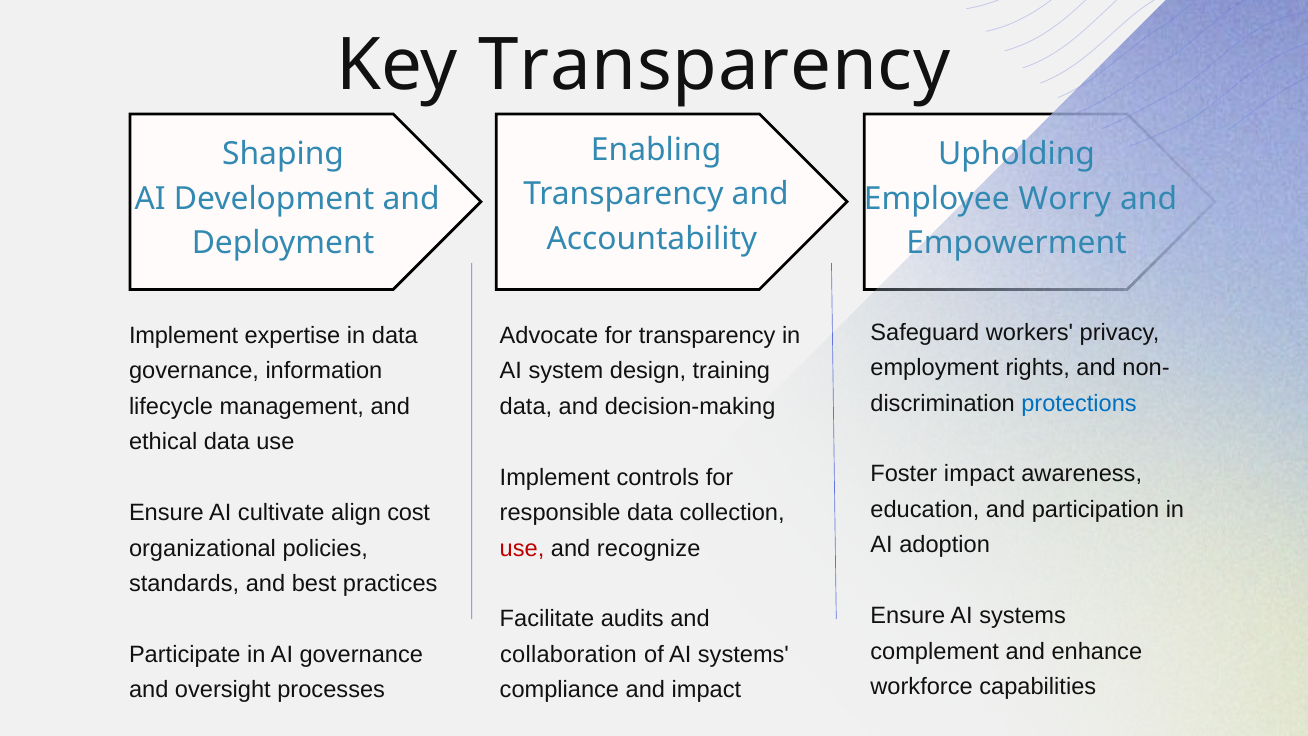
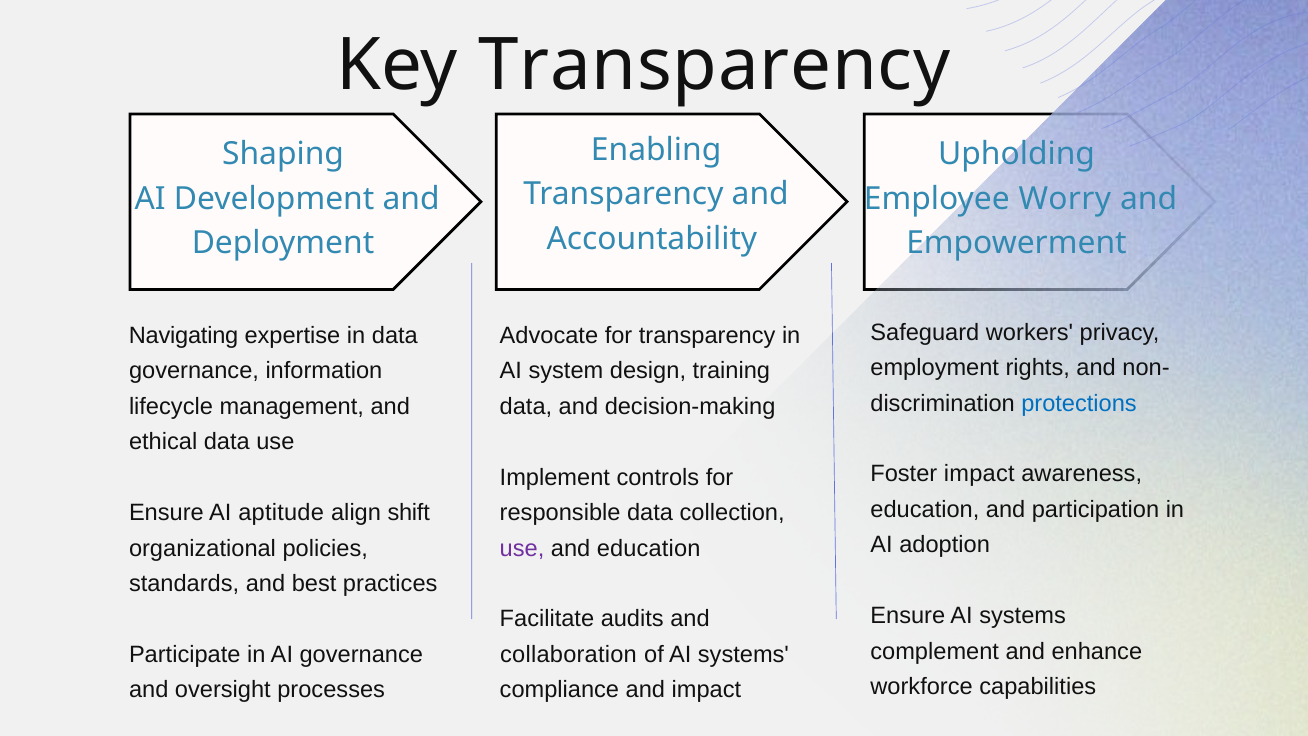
Implement: Implement -> Navigating (184, 336)
cultivate: cultivate -> aptitude (281, 513)
cost: cost -> shift (409, 513)
use colour: red -> purple (522, 548)
and recognize: recognize -> education (649, 548)
